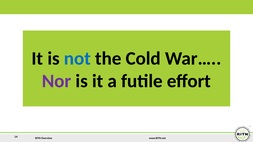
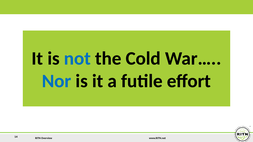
Nor colour: purple -> blue (57, 81)
